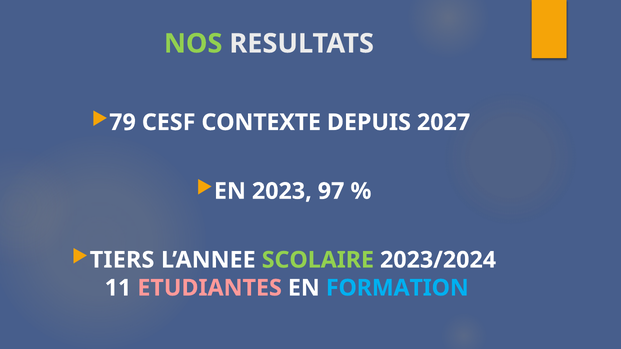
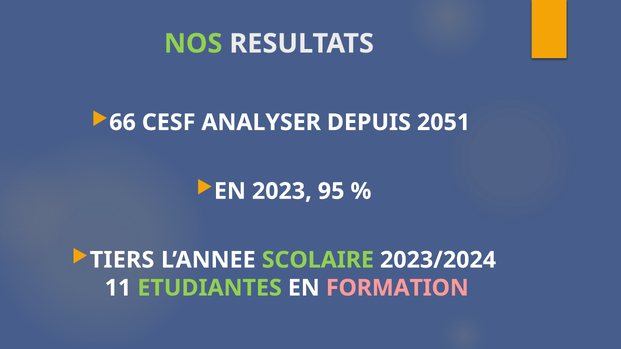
79: 79 -> 66 (123, 123)
CONTEXTE: CONTEXTE -> ANALYSER (261, 123)
2027: 2027 -> 2051 (444, 123)
97: 97 -> 95 (331, 191)
ETUDIANTES colour: pink -> light green (210, 288)
FORMATION colour: light blue -> pink (397, 288)
